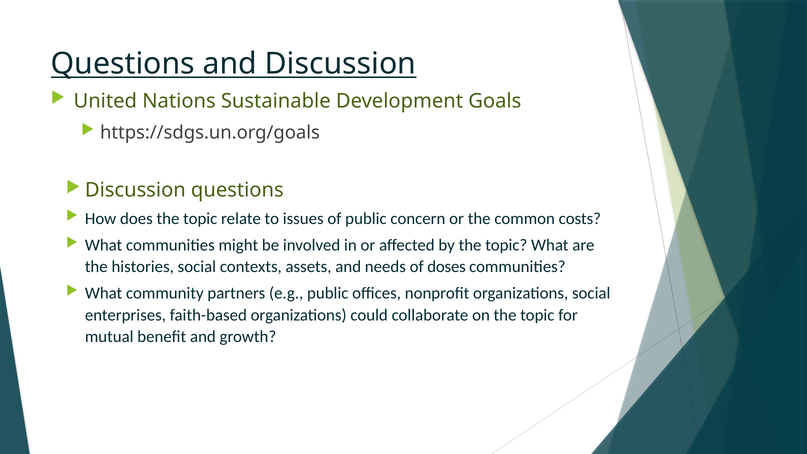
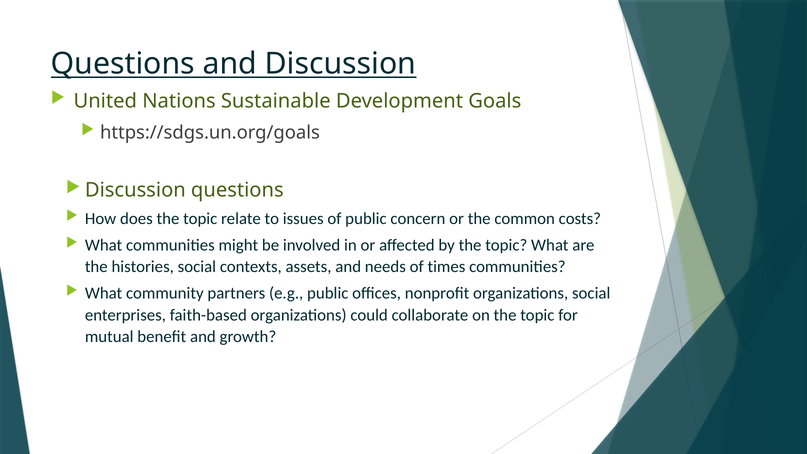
doses: doses -> times (446, 267)
